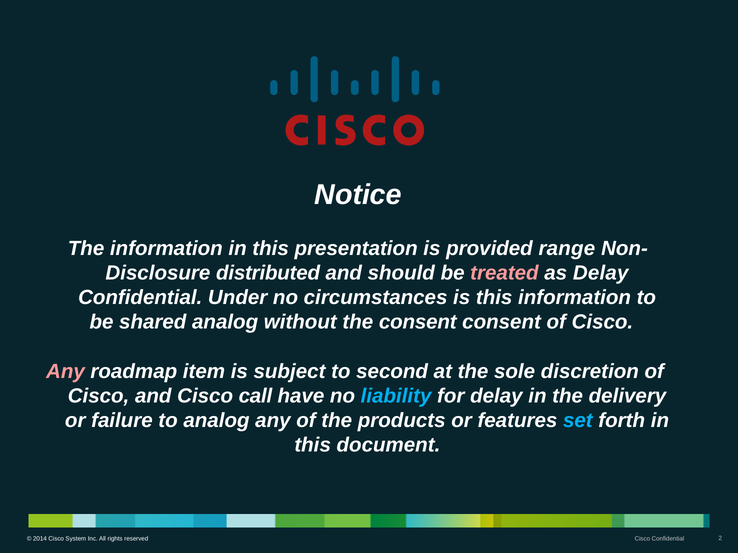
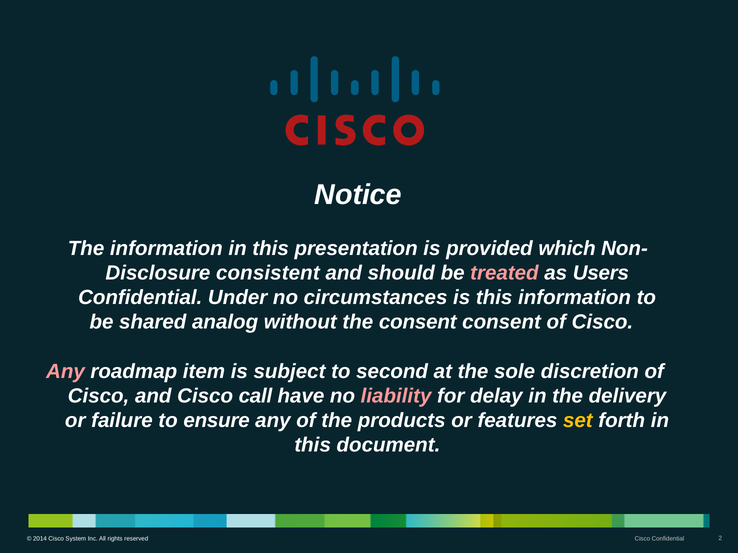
range: range -> which (567, 249)
distributed: distributed -> consistent (268, 273)
as Delay: Delay -> Users (601, 273)
liability colour: light blue -> pink (396, 396)
to analog: analog -> ensure (217, 421)
set colour: light blue -> yellow (578, 421)
